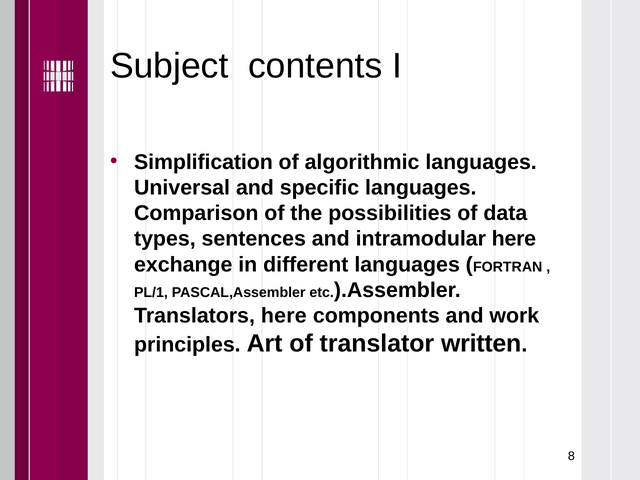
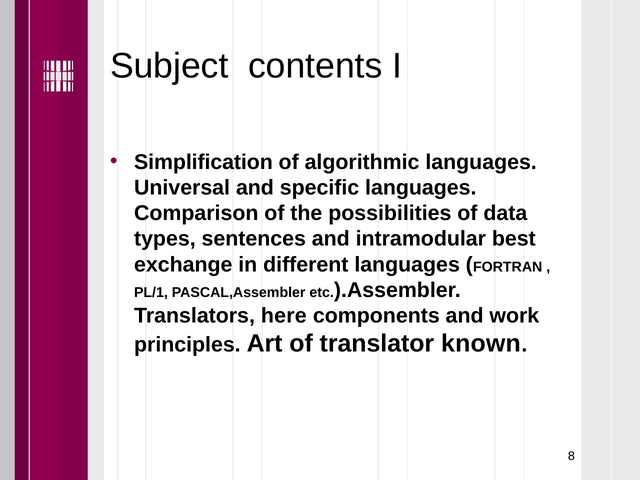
intramodular here: here -> best (514, 239)
written: written -> known (481, 344)
